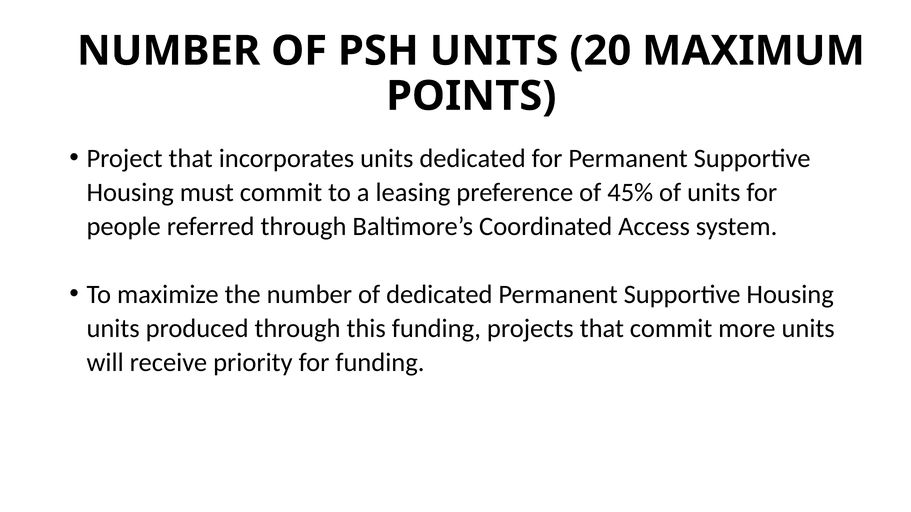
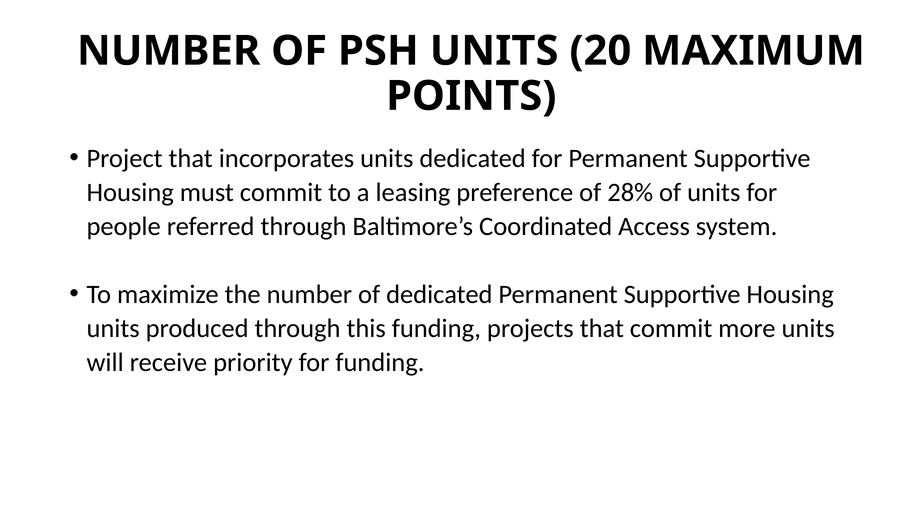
45%: 45% -> 28% (630, 193)
